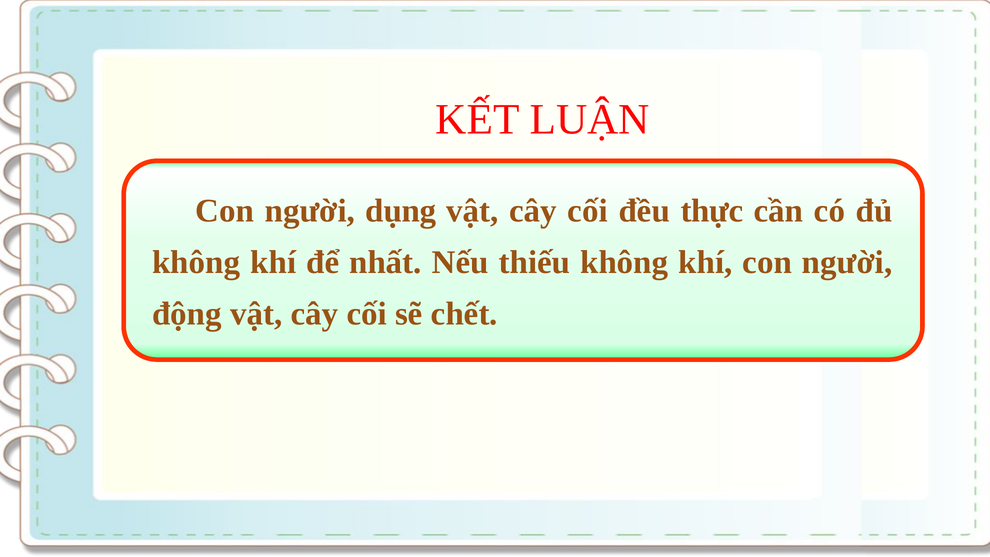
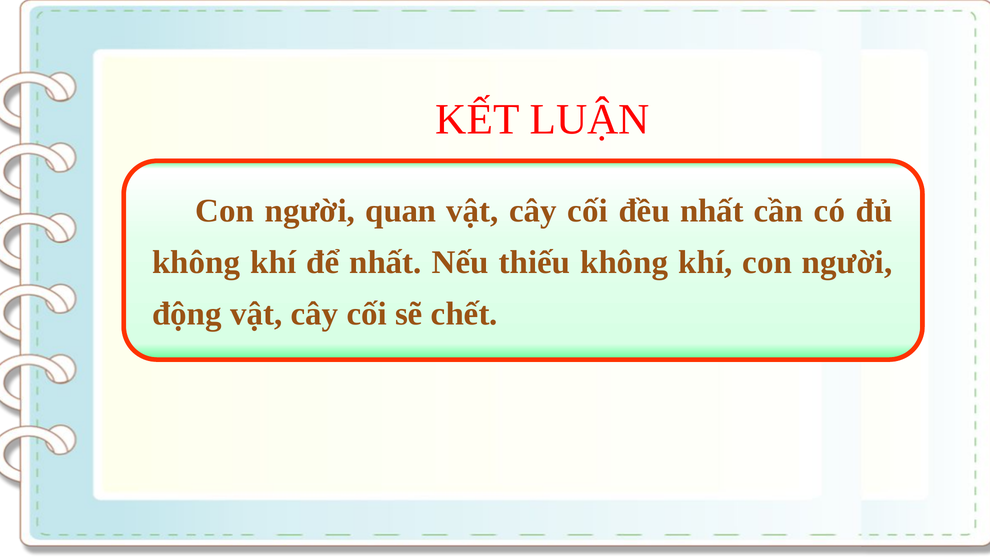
dụng: dụng -> quan (401, 211)
đều thực: thực -> nhất (712, 211)
